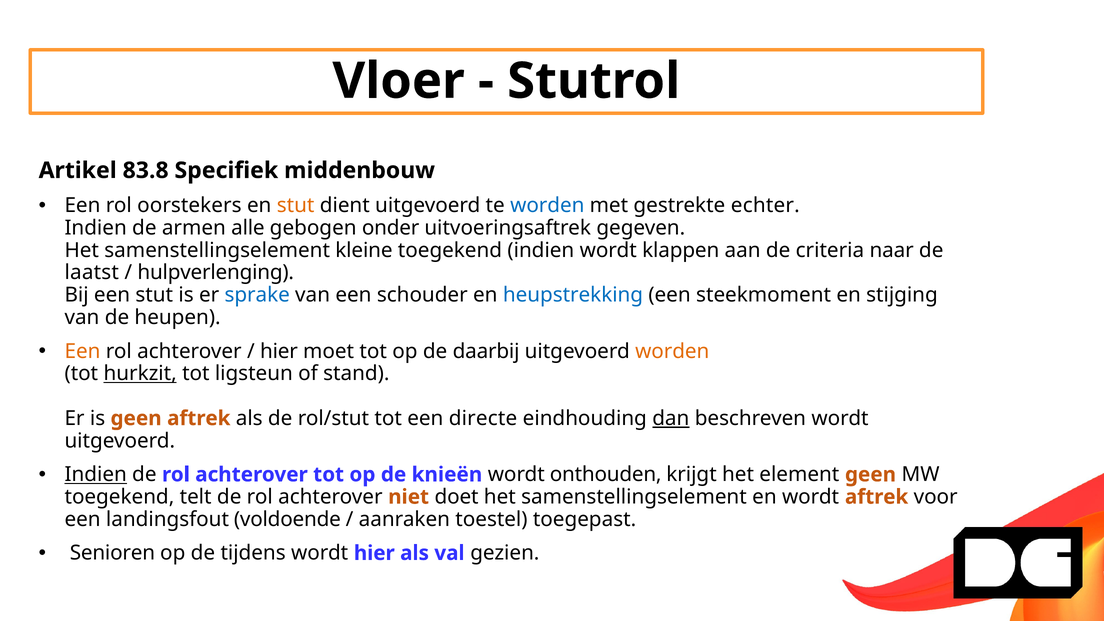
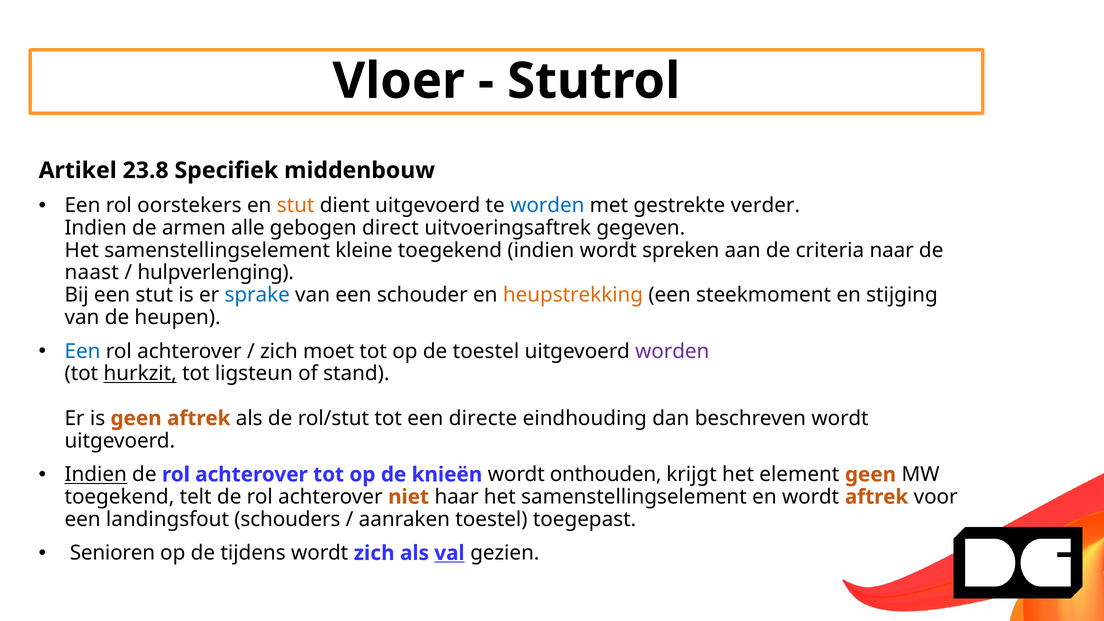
83.8: 83.8 -> 23.8 (146, 170)
echter: echter -> verder (765, 206)
onder: onder -> direct (390, 228)
klappen: klappen -> spreken (681, 250)
laatst: laatst -> naast (92, 273)
heupstrekking colour: blue -> orange (573, 295)
Een colour: orange -> blue (83, 351)
hier: hier -> zich (279, 351)
de daarbij: daarbij -> toestel (486, 351)
worden colour: orange -> purple (672, 351)
dan underline: present -> none (671, 418)
doet: doet -> haar (457, 497)
voldoende: voldoende -> schouders (287, 519)
wordt hier: hier -> zich (374, 553)
val underline: none -> present (450, 553)
